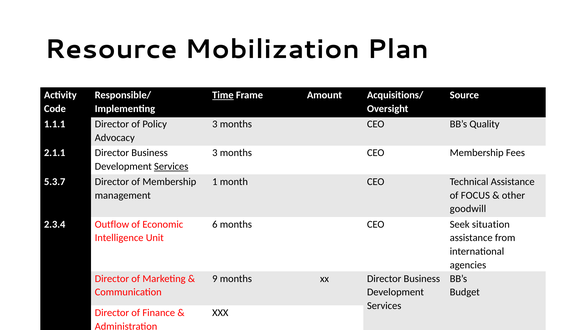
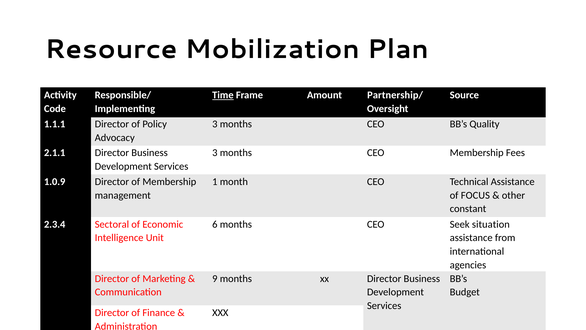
Acquisitions/: Acquisitions/ -> Partnership/ (395, 95)
Services underline: present -> none (171, 166)
5.3.7: 5.3.7 -> 1.0.9 (55, 182)
goodwill: goodwill -> constant (468, 209)
Outflow: Outflow -> Sectoral (112, 224)
